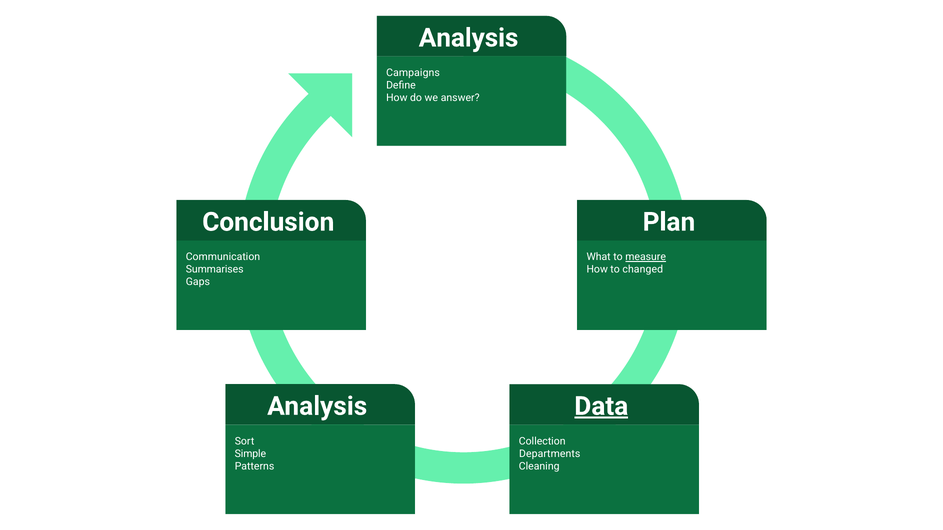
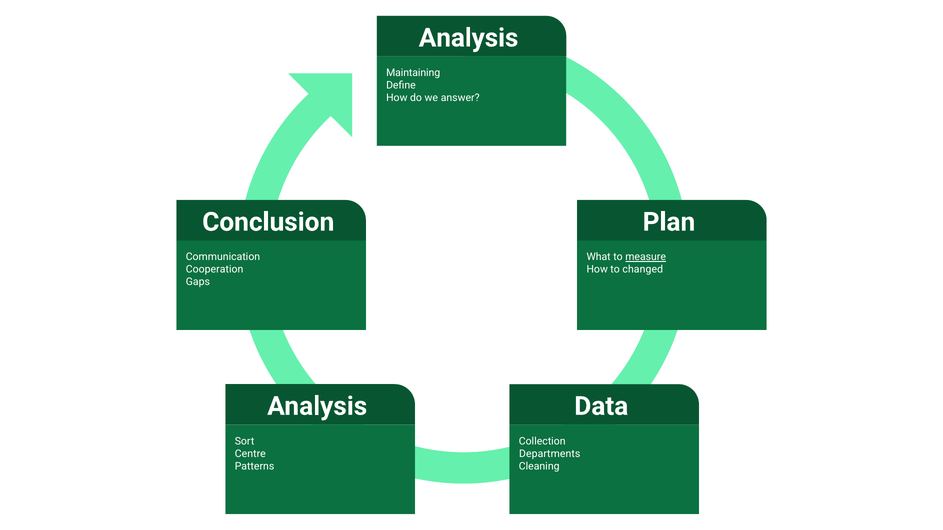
Campaigns: Campaigns -> Maintaining (413, 73)
Summarises: Summarises -> Cooperation (215, 270)
Data underline: present -> none (601, 407)
Simple: Simple -> Centre (250, 454)
